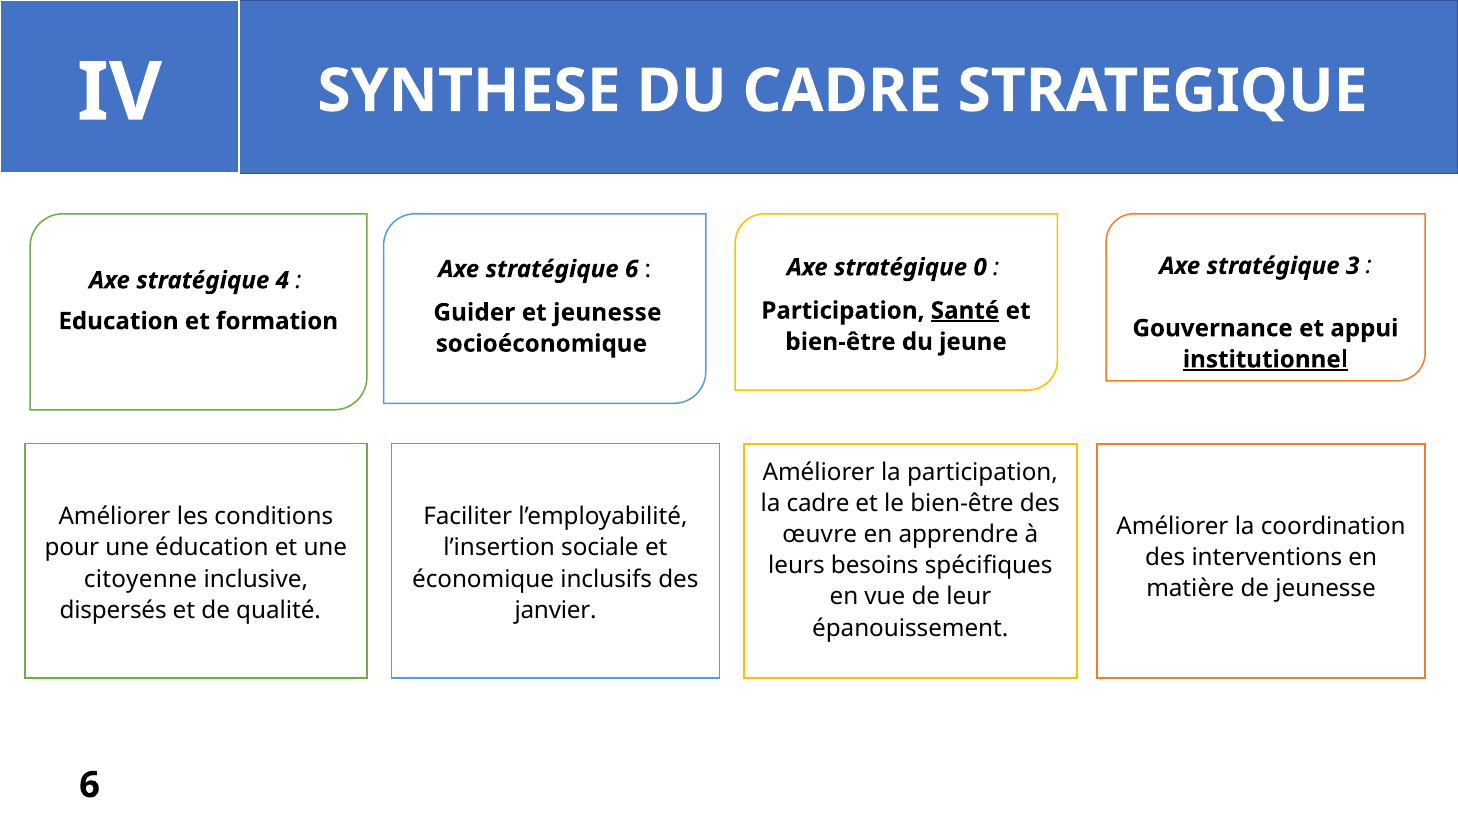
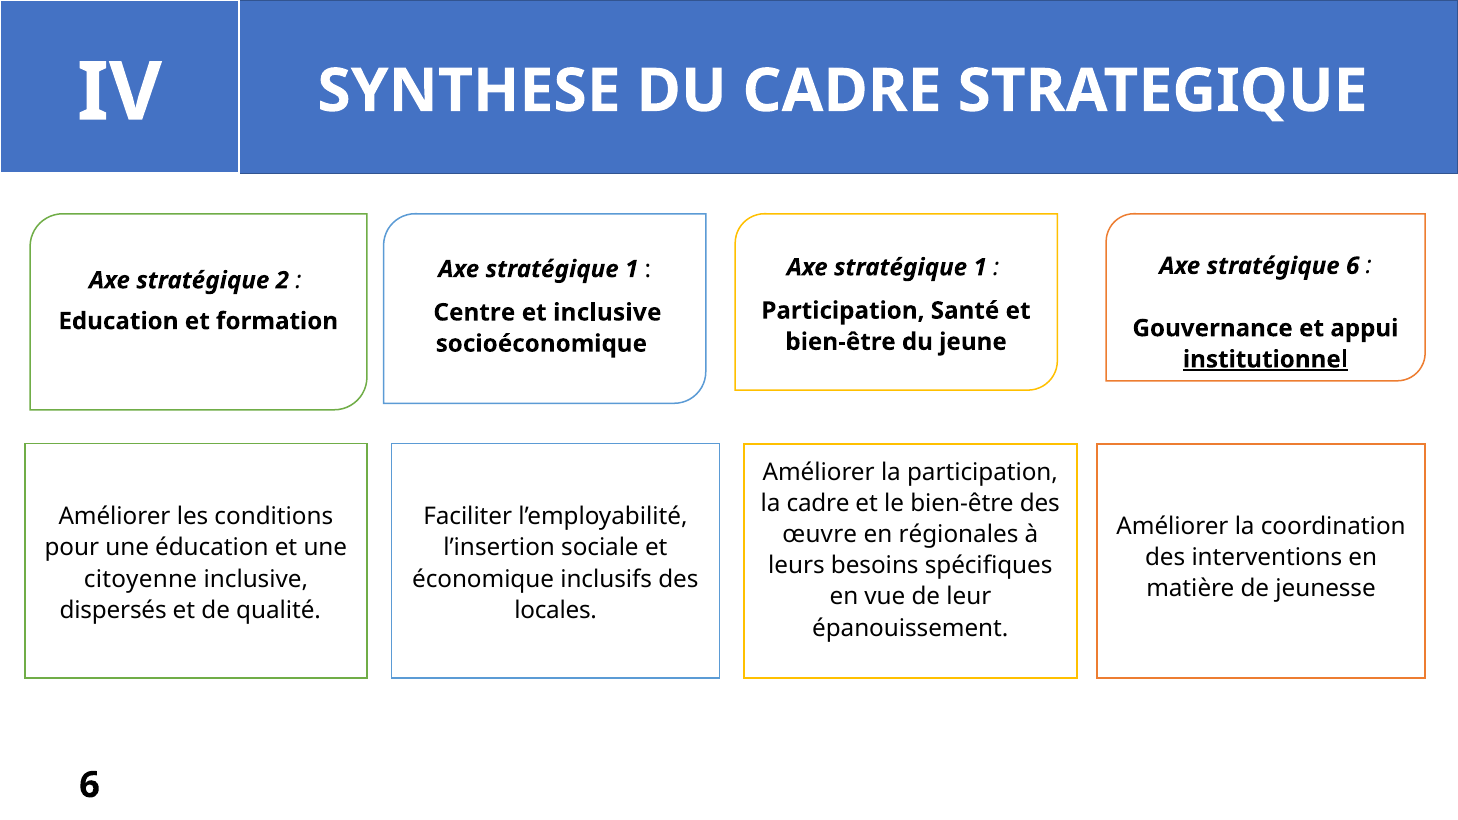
stratégique 3: 3 -> 6 (1353, 266)
0: 0 -> 1 (980, 267)
6: 6 -> 1 (632, 269)
4: 4 -> 2 (282, 280)
Santé underline: present -> none (965, 311)
Guider: Guider -> Centre (474, 313)
et jeunesse: jeunesse -> inclusive (607, 313)
apprendre: apprendre -> régionales (959, 535)
janvier: janvier -> locales (556, 610)
